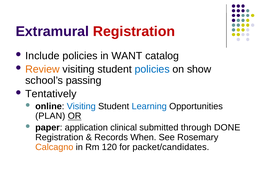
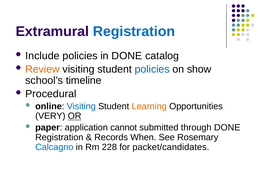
Registration colour: red -> blue (134, 32)
in WANT: WANT -> DONE (127, 56)
passing: passing -> timeline (84, 81)
Tentatively: Tentatively -> Procedural (51, 94)
Learning colour: blue -> orange (149, 106)
PLAN: PLAN -> VERY (50, 116)
clinical: clinical -> cannot (124, 128)
Calcagno colour: orange -> blue (54, 147)
120: 120 -> 228 (109, 147)
